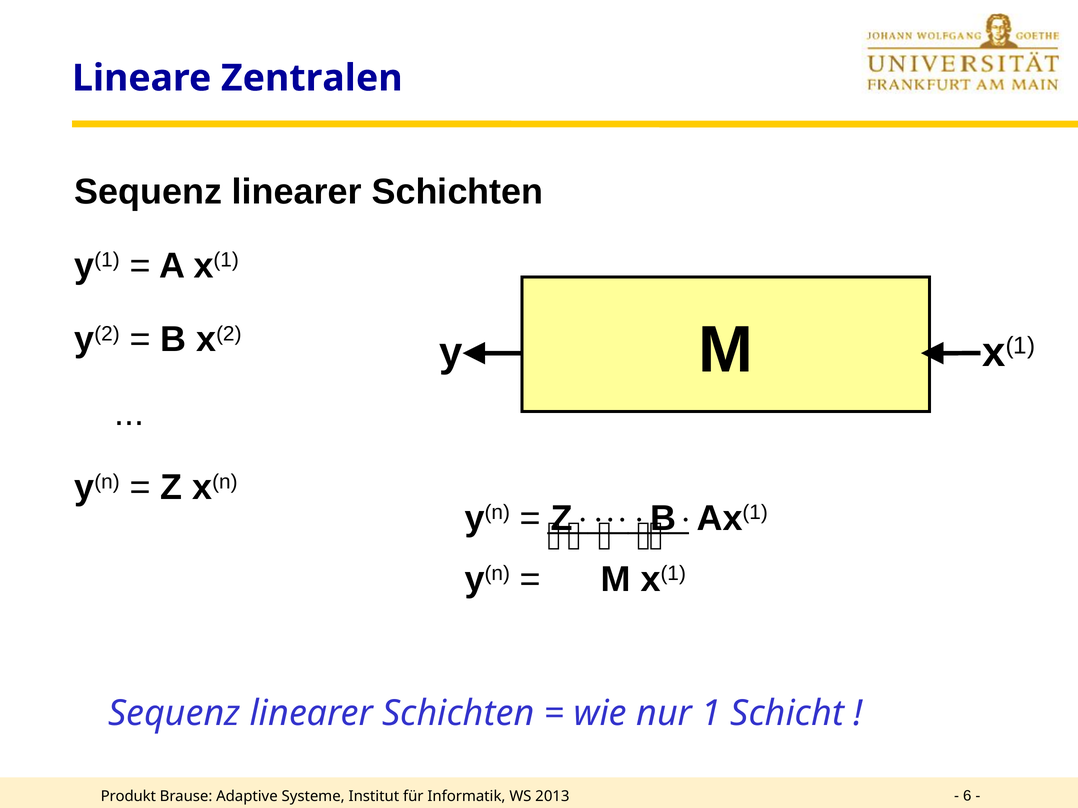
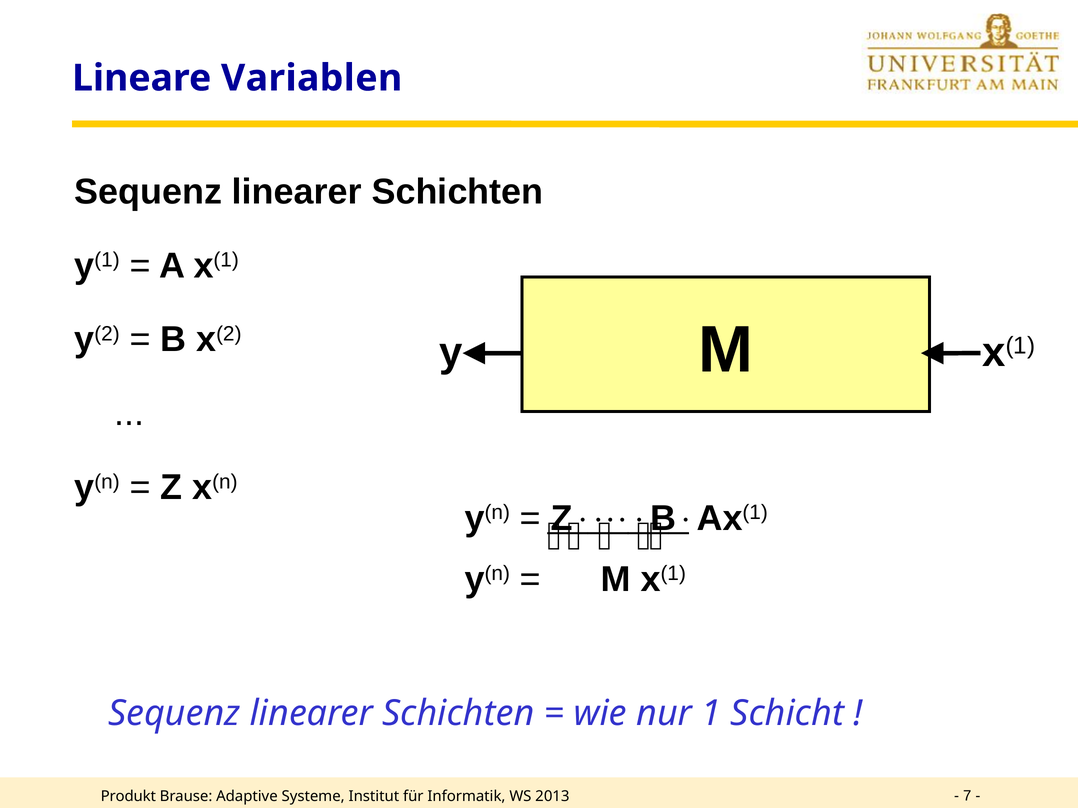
Zentralen: Zentralen -> Variablen (312, 78)
6: 6 -> 7 (967, 796)
